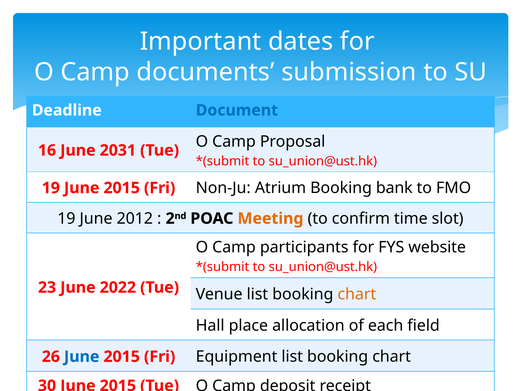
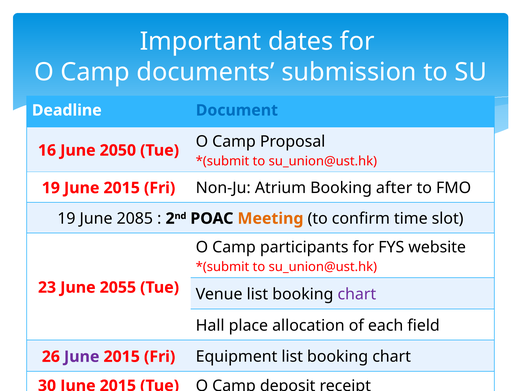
2031: 2031 -> 2050 (118, 150)
bank: bank -> after (394, 188)
2012: 2012 -> 2085 (135, 218)
2022: 2022 -> 2055 (118, 287)
chart colour: orange -> purple (357, 294)
June colour: blue -> purple (82, 356)
